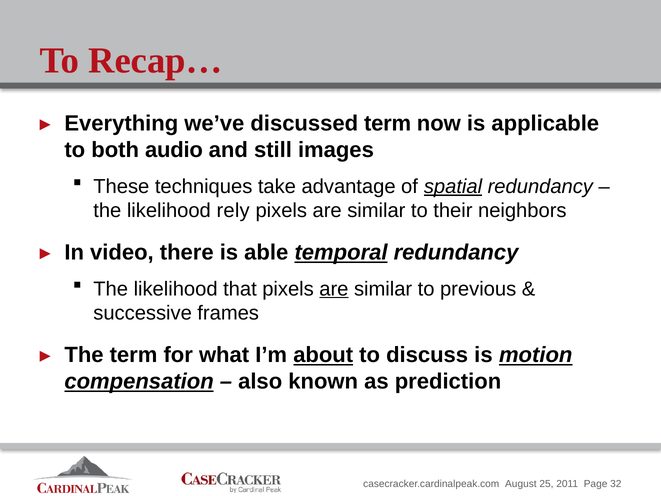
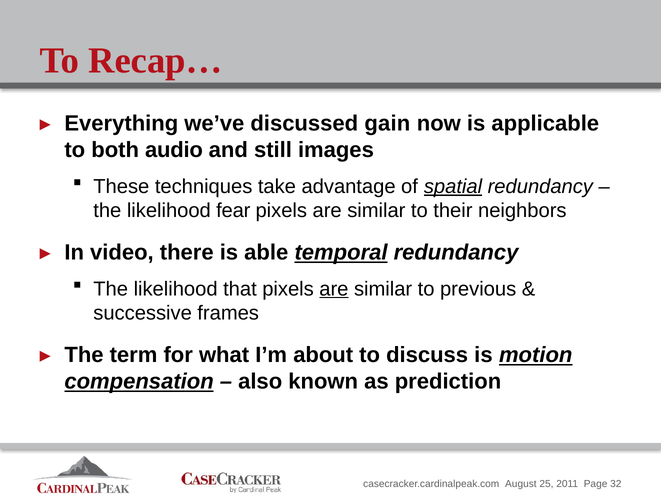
discussed term: term -> gain (387, 124)
rely: rely -> fear (233, 211)
about underline: present -> none (323, 355)
